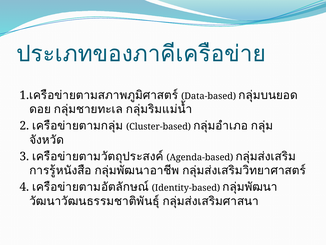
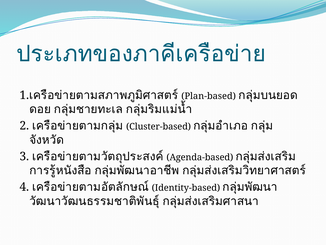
Data-based: Data-based -> Plan-based (209, 96)
